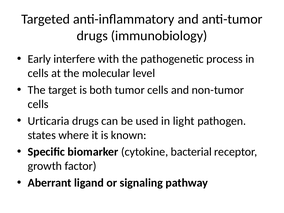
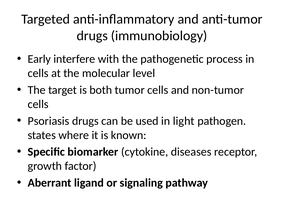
Urticaria: Urticaria -> Psoriasis (49, 121)
bacterial: bacterial -> diseases (191, 152)
